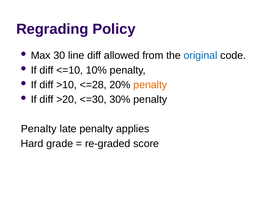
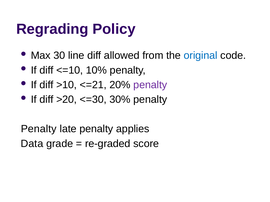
<=28: <=28 -> <=21 (93, 85)
penalty colour: orange -> purple (150, 85)
Hard: Hard -> Data (32, 144)
